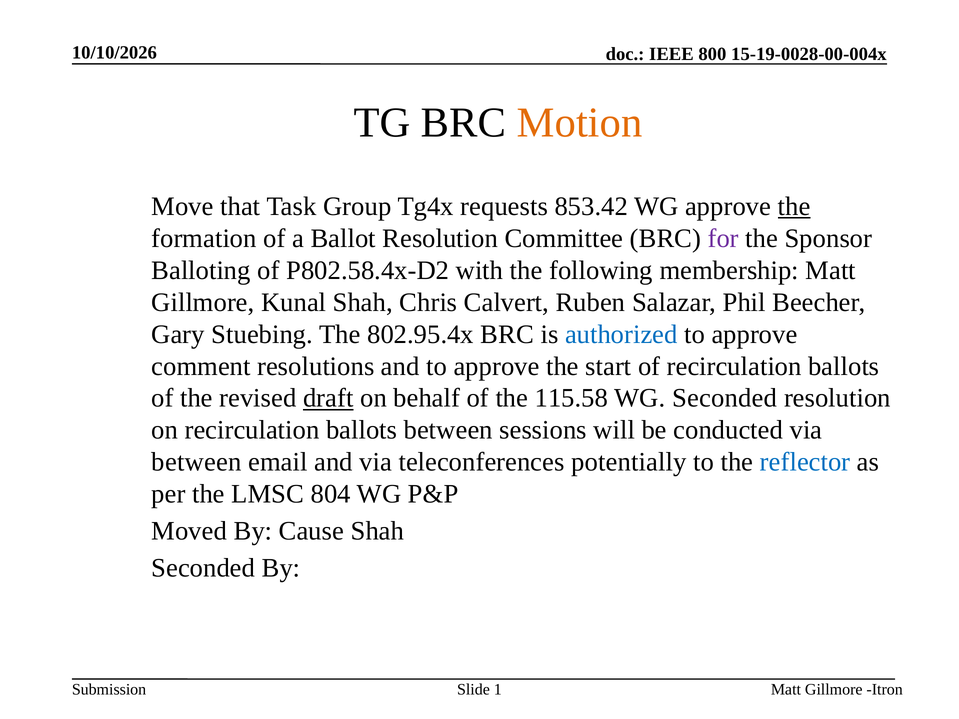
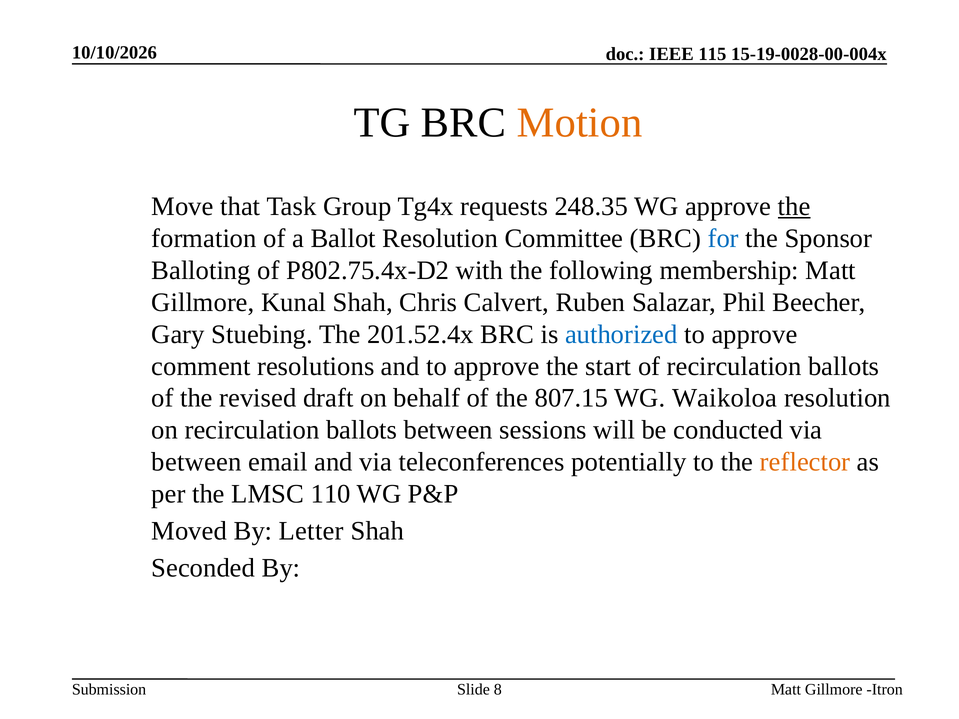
800: 800 -> 115 (712, 54)
853.42: 853.42 -> 248.35 (591, 206)
for colour: purple -> blue (723, 238)
P802.58.4x-D2: P802.58.4x-D2 -> P802.75.4x-D2 (368, 270)
802.95.4x: 802.95.4x -> 201.52.4x (421, 334)
draft underline: present -> none (328, 398)
115.58: 115.58 -> 807.15 (571, 398)
WG Seconded: Seconded -> Waikoloa (725, 398)
reflector colour: blue -> orange (805, 462)
804: 804 -> 110 (331, 494)
Cause: Cause -> Letter (311, 531)
1: 1 -> 8 (498, 690)
